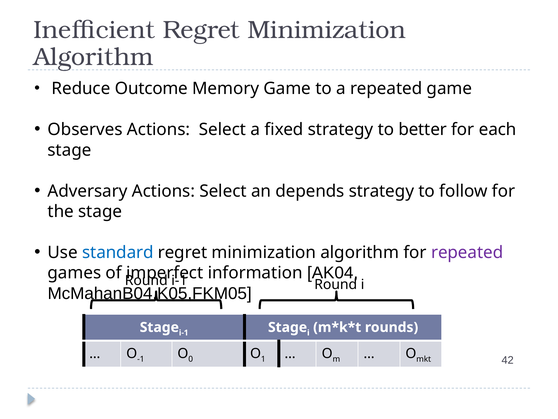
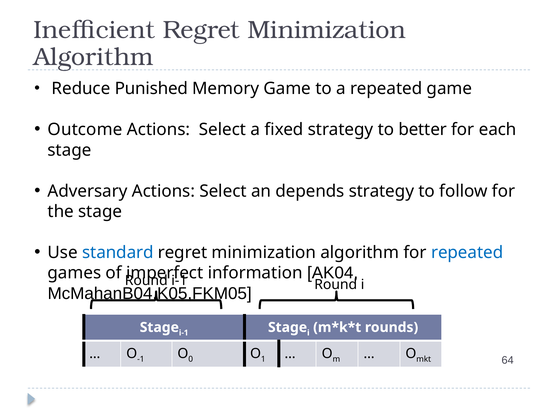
Outcome: Outcome -> Punished (151, 89)
Observes: Observes -> Outcome (85, 129)
repeated colour: purple -> blue (467, 252)
42: 42 -> 64 (508, 360)
